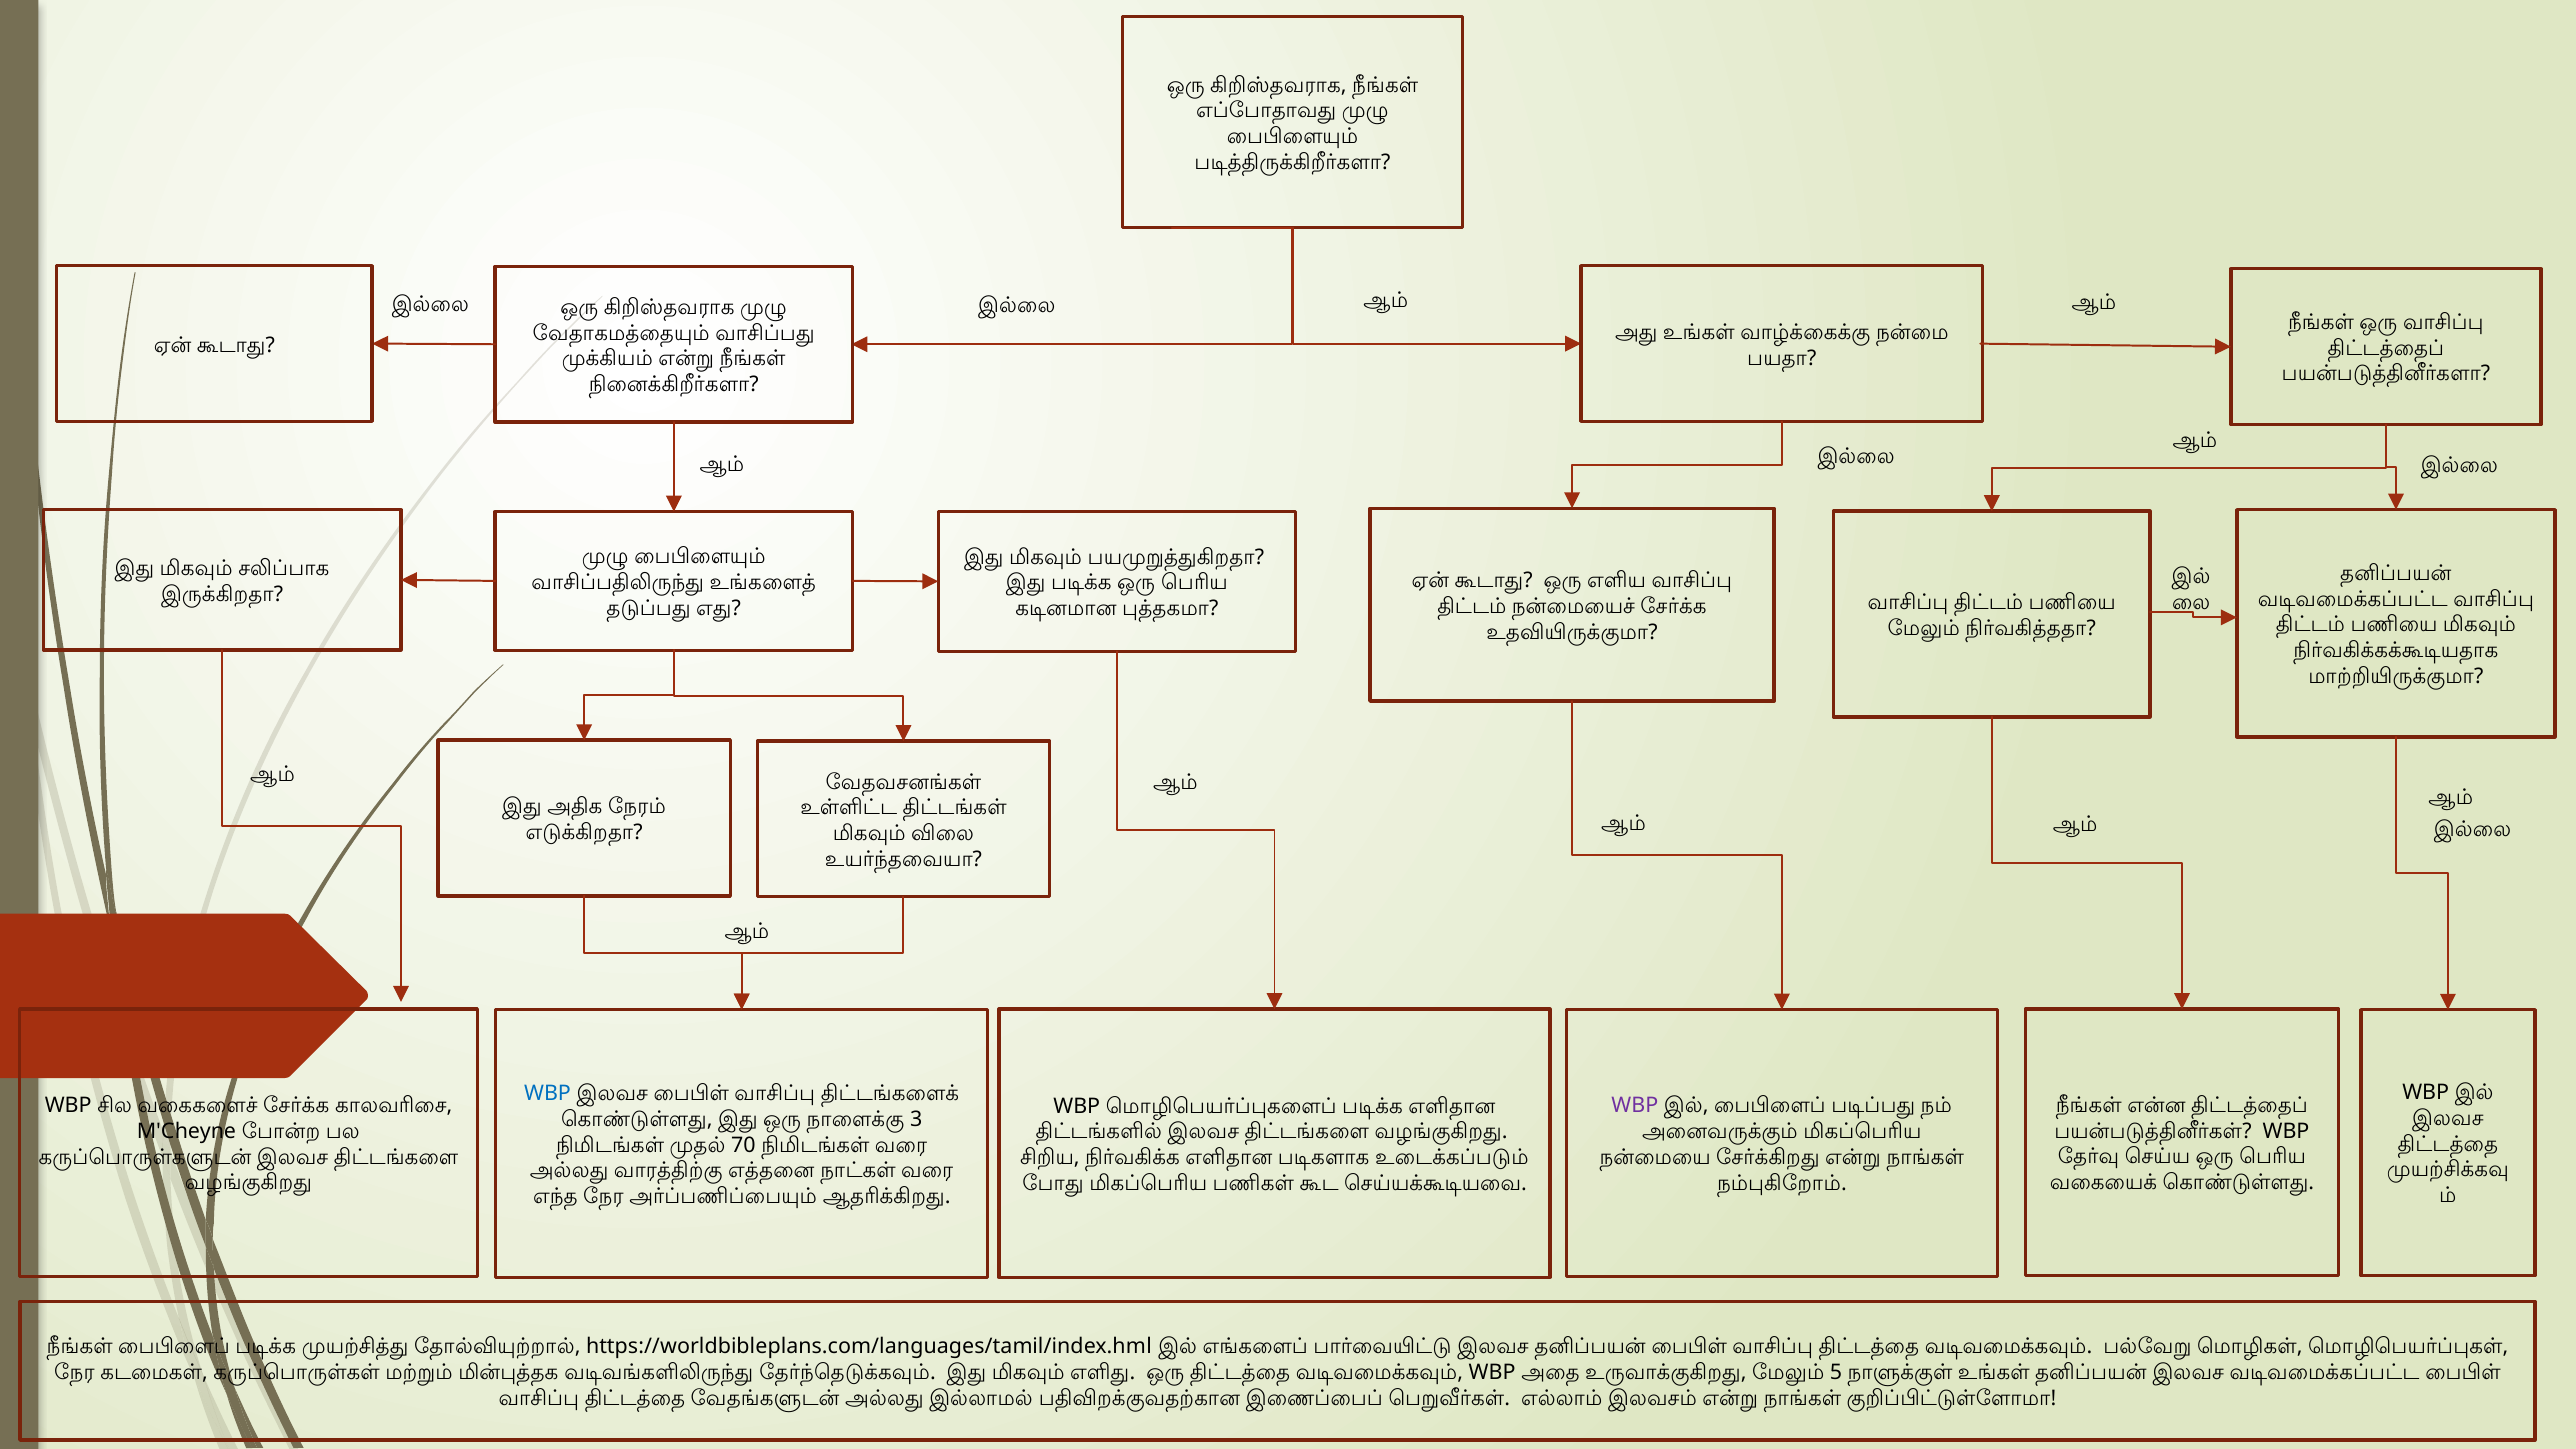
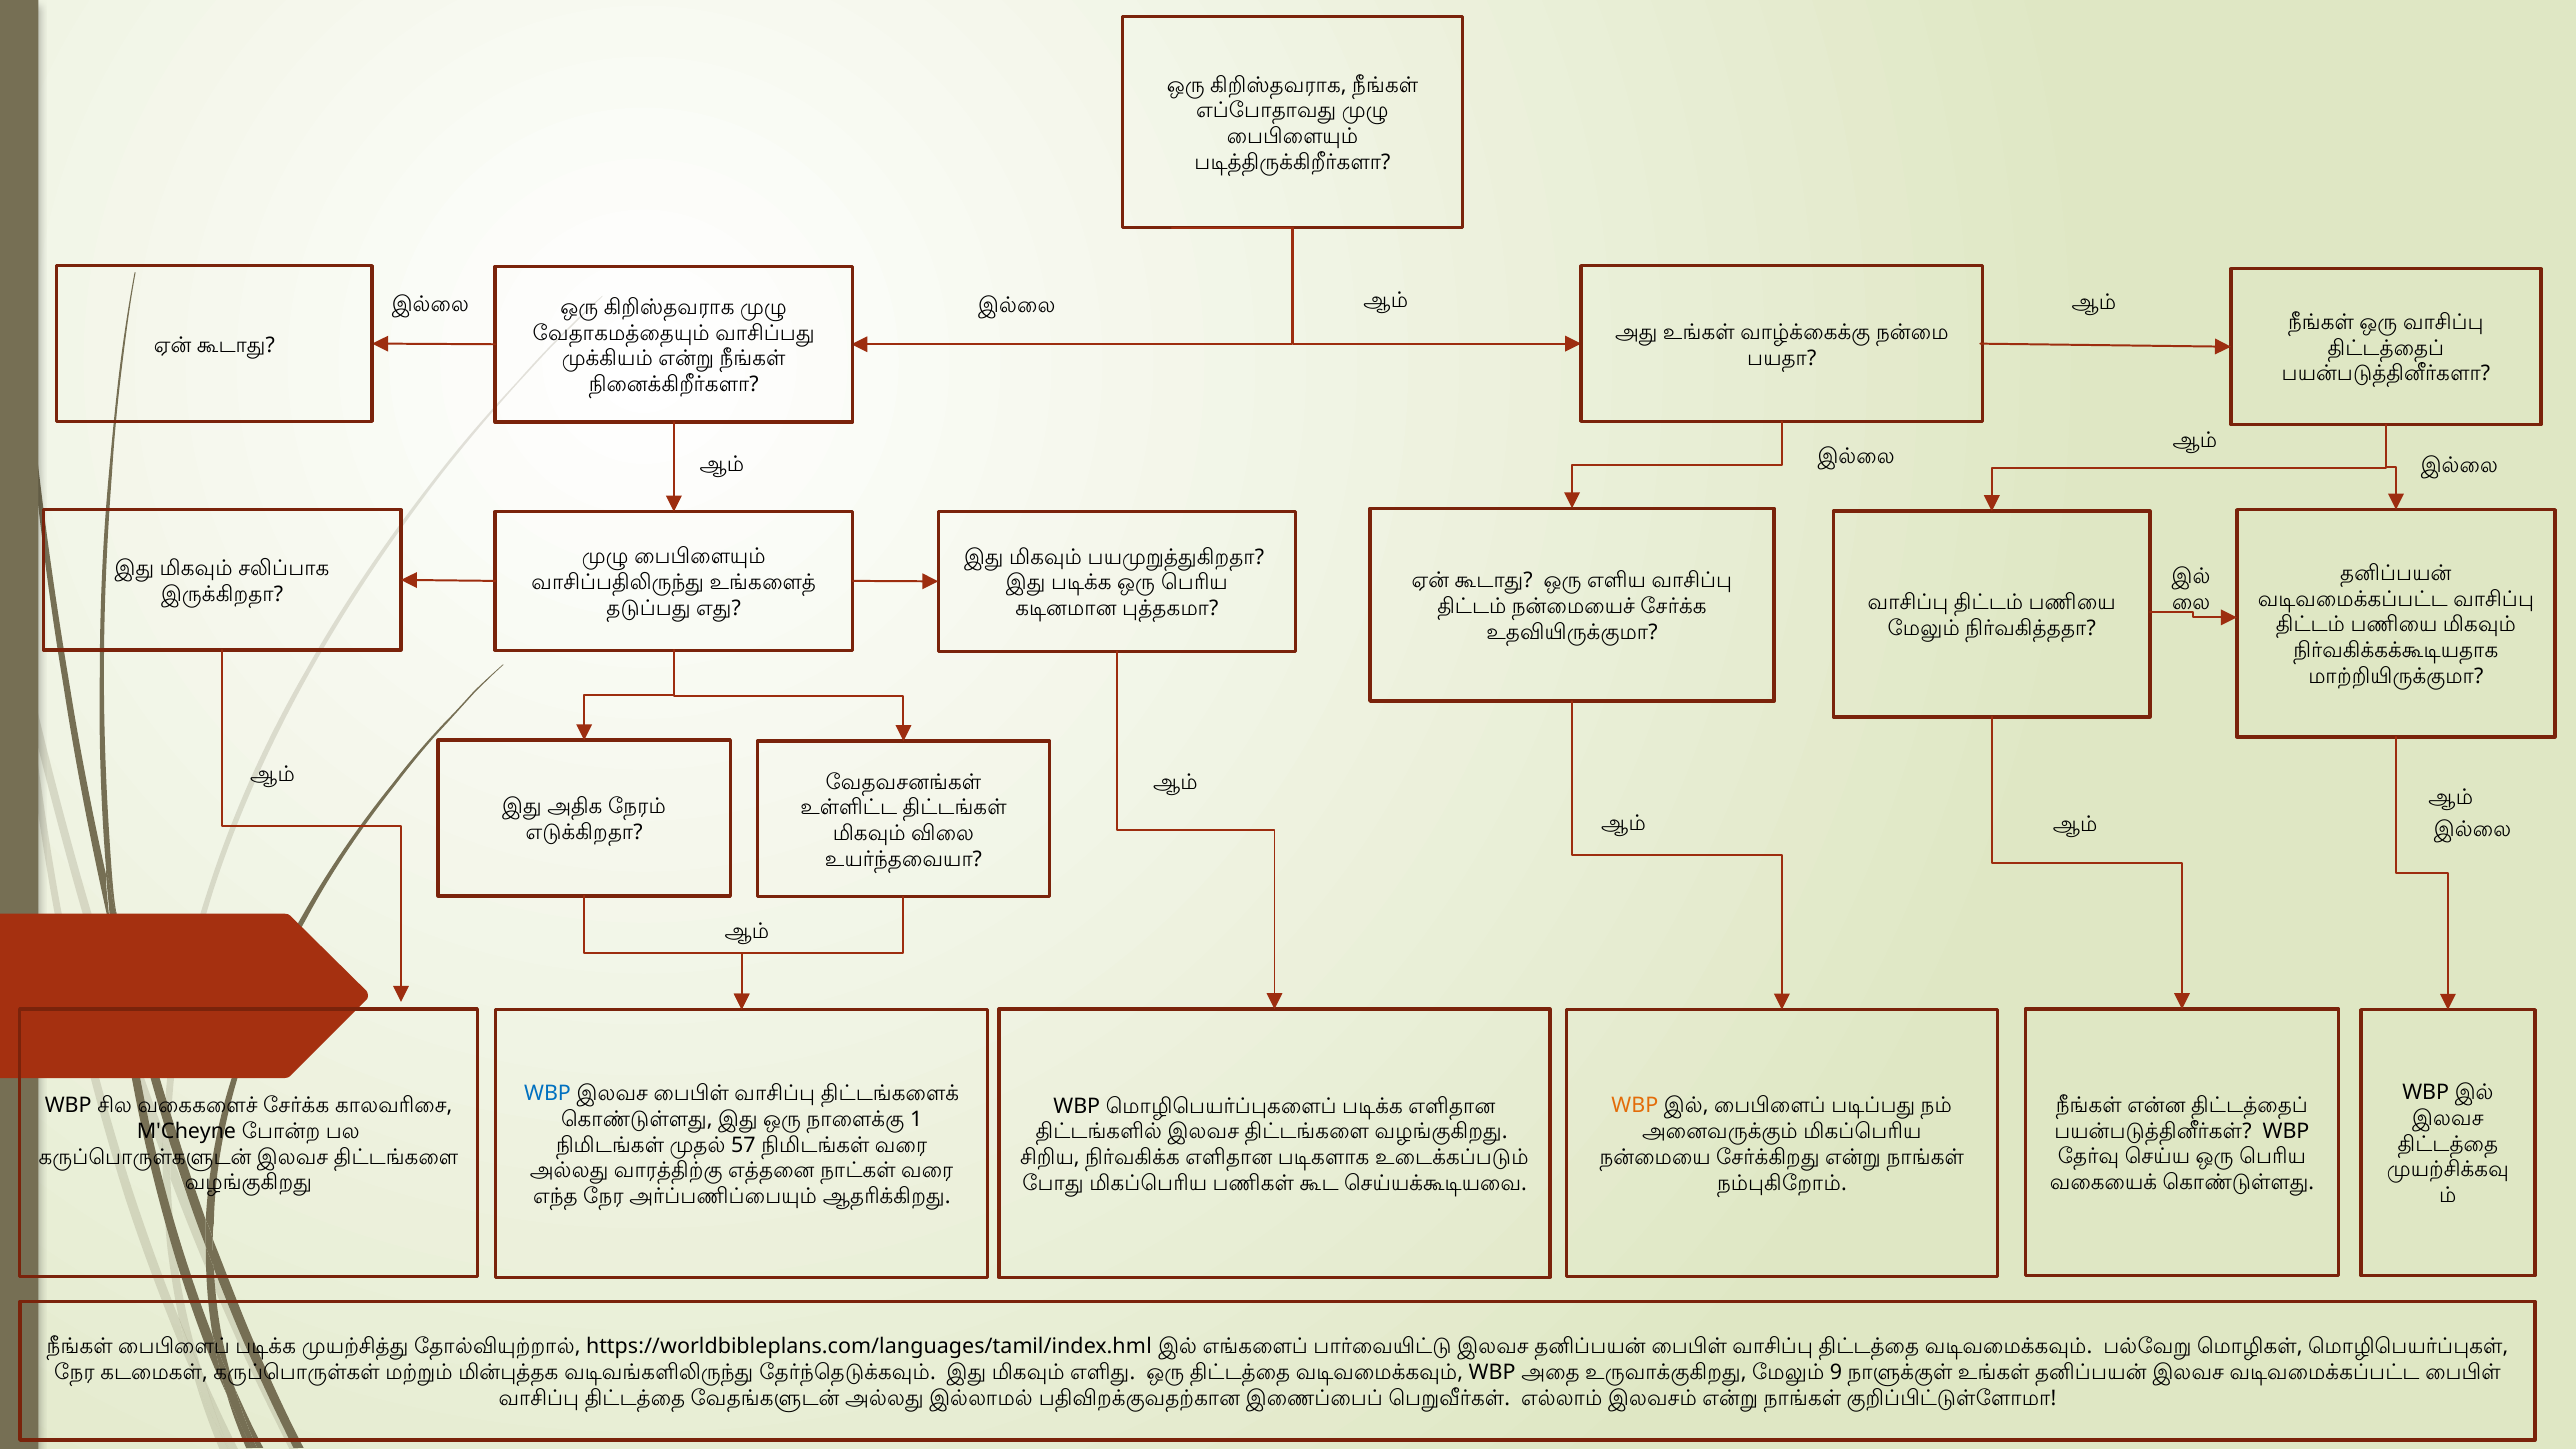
WBP colour: purple -> orange (1635, 1106)
3: 3 -> 1 (916, 1119)
70: 70 -> 57 (743, 1145)
5: 5 -> 9 (1836, 1372)
